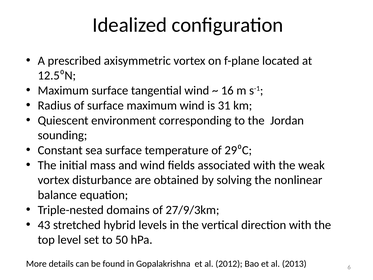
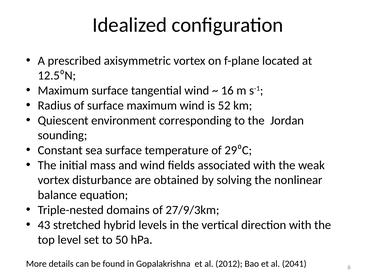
31: 31 -> 52 (224, 105)
2013: 2013 -> 2041 (294, 264)
